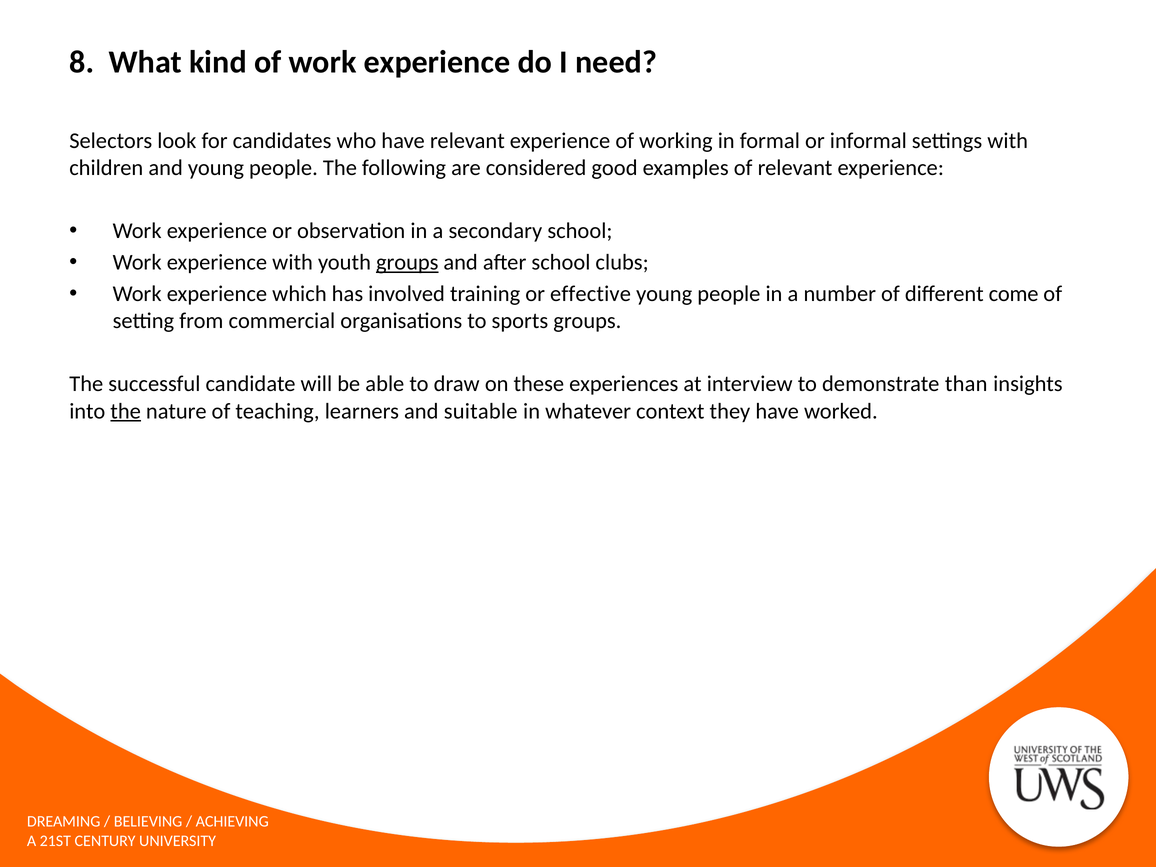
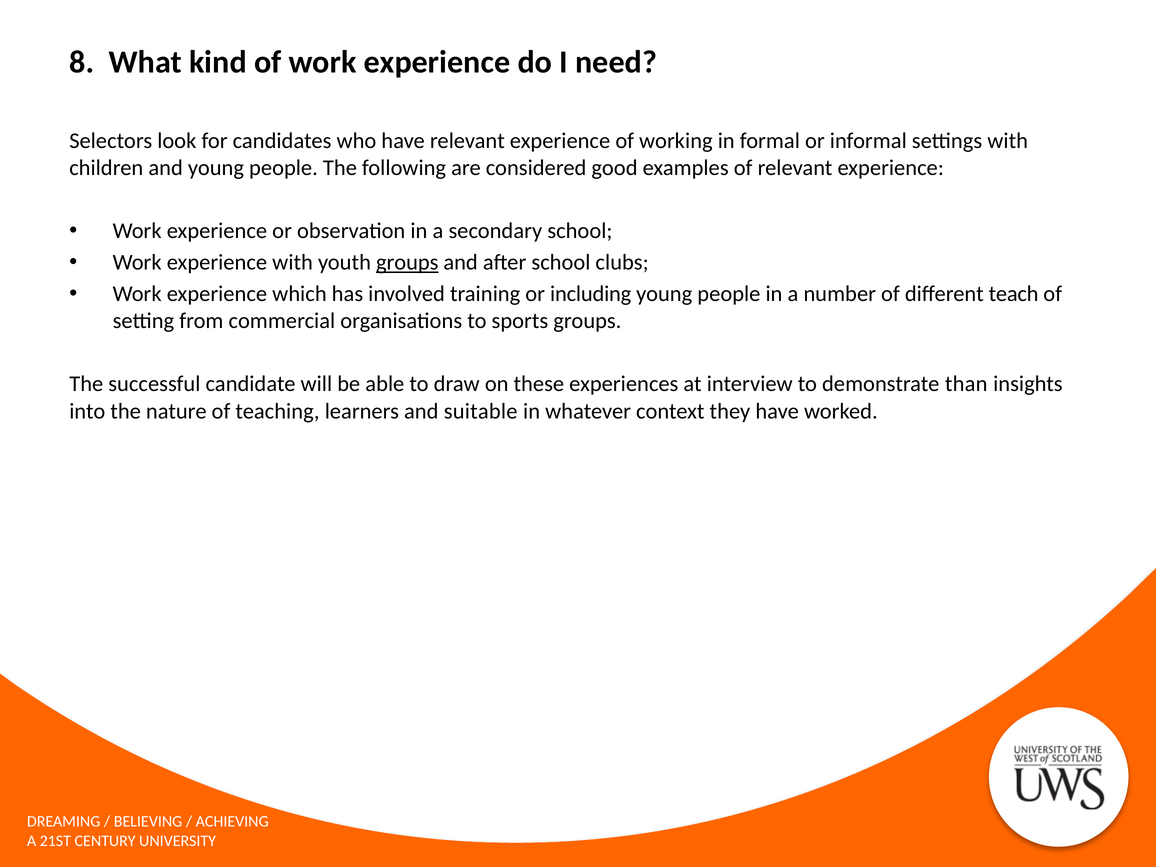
effective: effective -> including (591, 294)
come: come -> teach (1014, 294)
the underline: present -> none (126, 411)
